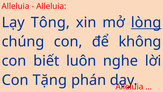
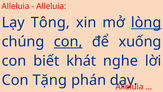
con underline: none -> present (68, 42)
không: không -> xuống (140, 42)
luôn: luôn -> khát (81, 61)
